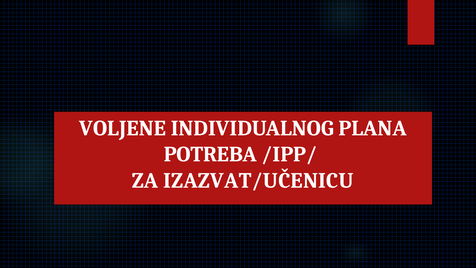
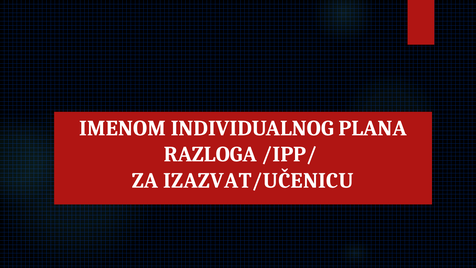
VOLJENE: VOLJENE -> IMENOM (123, 128)
POTREBA: POTREBA -> RAZLOGA (210, 154)
